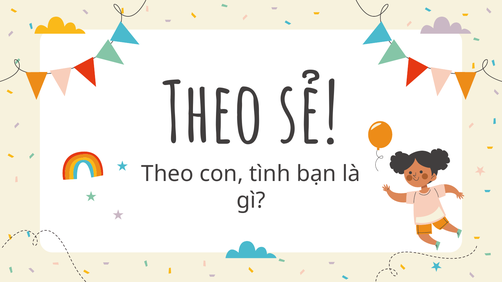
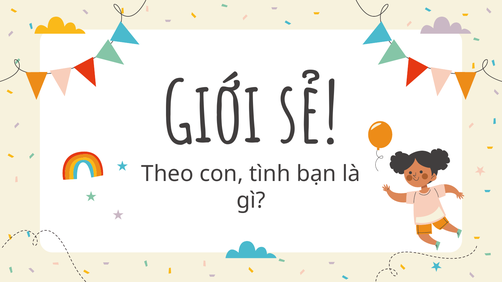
Theo: Theo -> Giới (212, 115)
